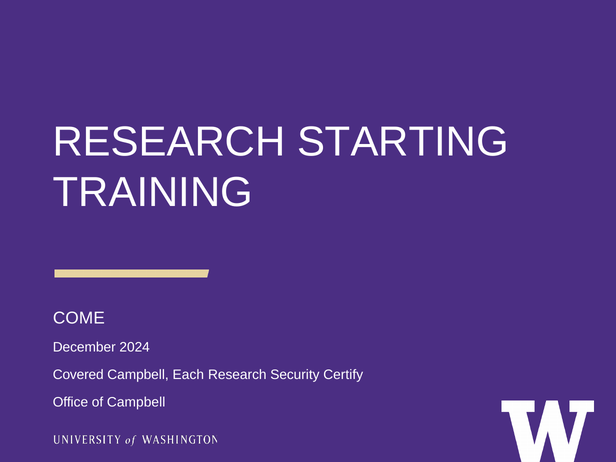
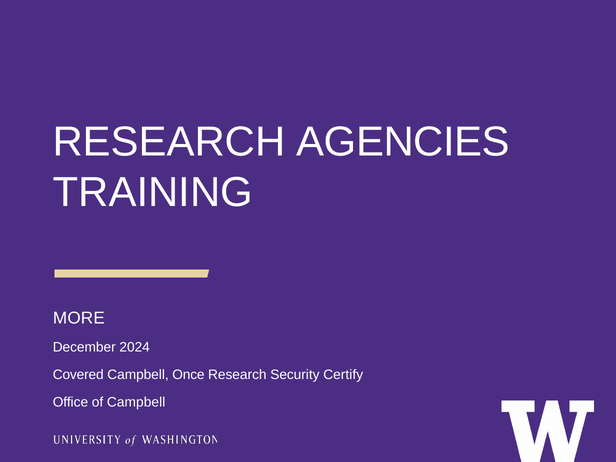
STARTING: STARTING -> AGENCIES (403, 142)
COME: COME -> MORE (79, 318)
Each: Each -> Once (188, 375)
